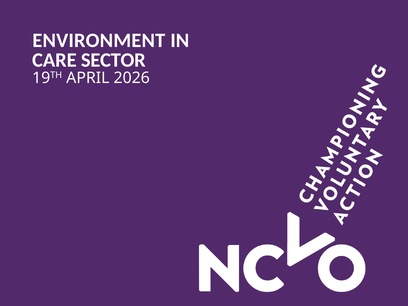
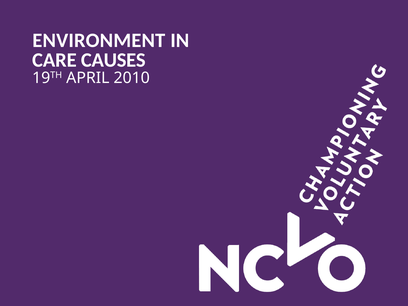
SECTOR: SECTOR -> CAUSES (113, 60)
2026: 2026 -> 2010 (132, 78)
